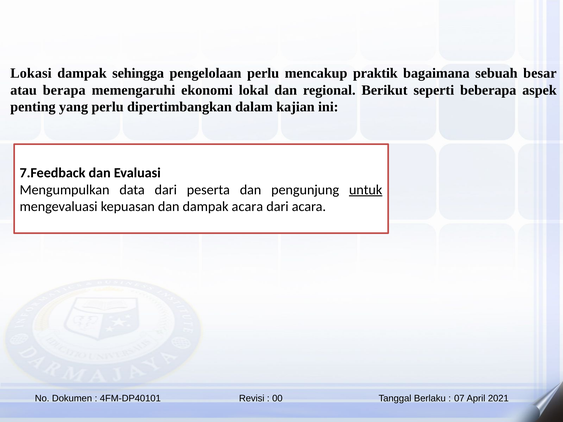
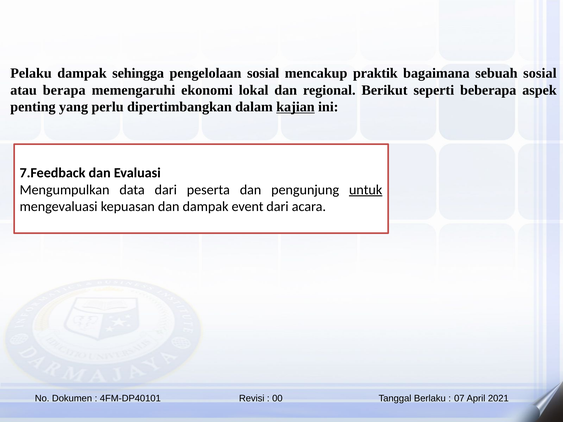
Lokasi: Lokasi -> Pelaku (31, 73)
pengelolaan perlu: perlu -> sosial (263, 73)
sebuah besar: besar -> sosial (540, 73)
kajian underline: none -> present (295, 107)
dampak acara: acara -> event (248, 207)
